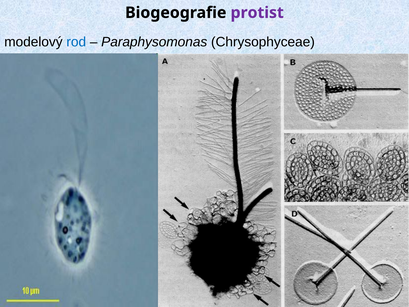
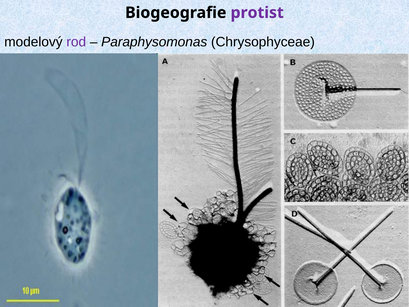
rod colour: blue -> purple (76, 42)
